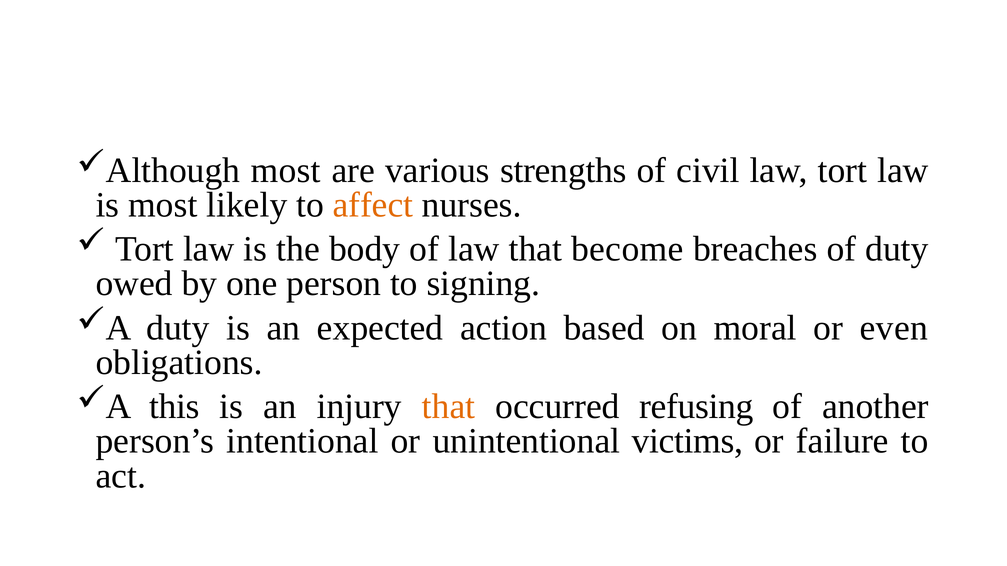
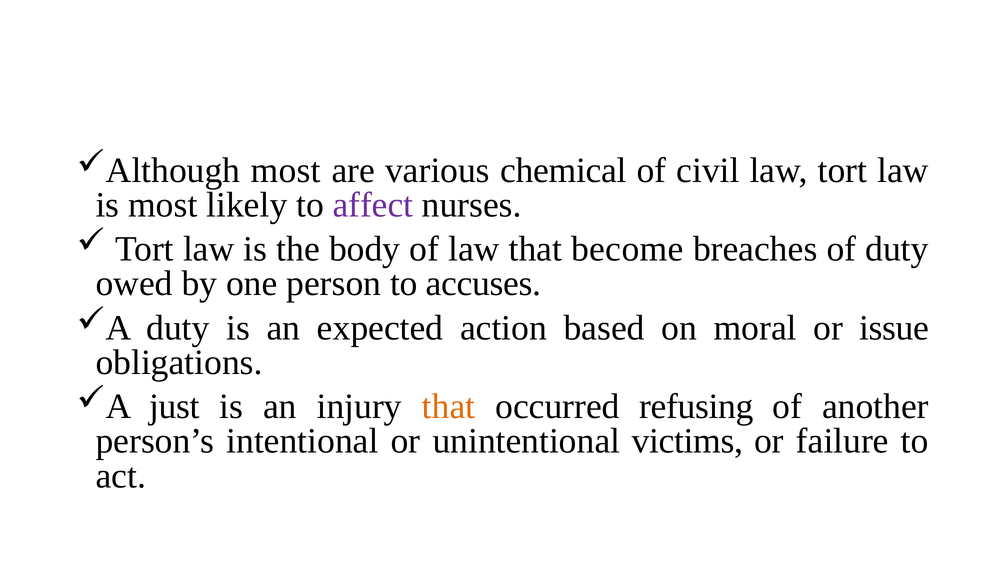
strengths: strengths -> chemical (563, 171)
affect colour: orange -> purple (373, 205)
signing: signing -> accuses (483, 284)
even: even -> issue (894, 328)
this: this -> just (175, 407)
